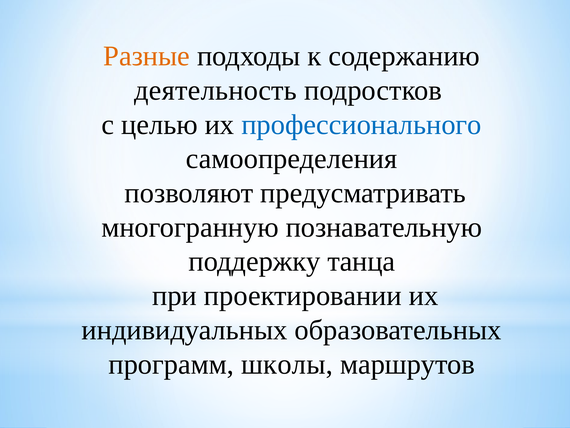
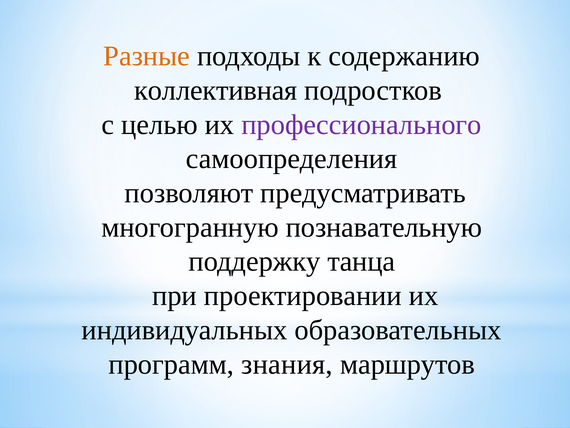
деятельность: деятельность -> коллективная (216, 90)
профессионального colour: blue -> purple (361, 124)
школы: школы -> знания (287, 364)
